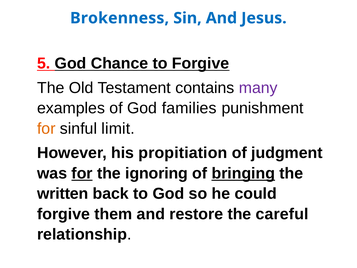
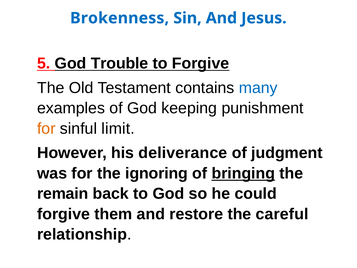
Chance: Chance -> Trouble (120, 63)
many colour: purple -> blue (258, 88)
families: families -> keeping (189, 108)
propitiation: propitiation -> deliverance (183, 153)
for underline: present -> none (82, 173)
written: written -> remain (63, 194)
